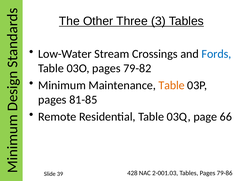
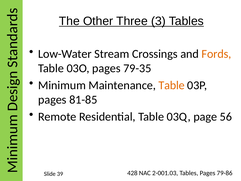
Fords colour: blue -> orange (216, 54)
79-82: 79-82 -> 79-35 (137, 68)
66: 66 -> 56 (226, 116)
